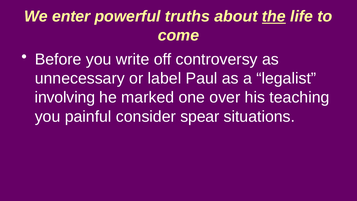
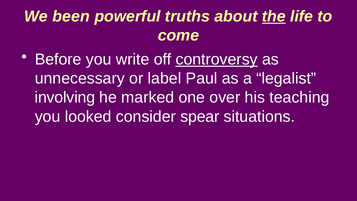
enter: enter -> been (71, 16)
controversy underline: none -> present (217, 59)
painful: painful -> looked (88, 116)
